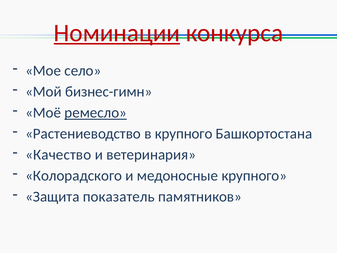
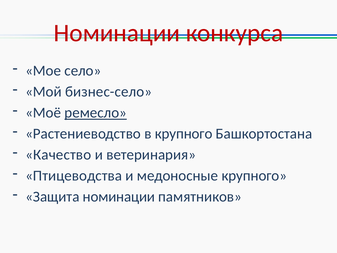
Номинации underline: present -> none (117, 33)
бизнес-гимн: бизнес-гимн -> бизнес-село (109, 92)
Колорадского: Колорадского -> Птицеводства (74, 176)
Защита показатель: показатель -> номинации (119, 197)
